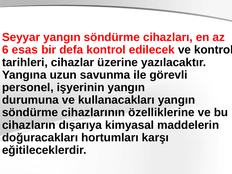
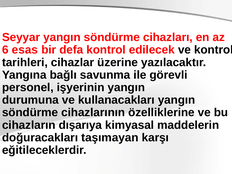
uzun: uzun -> bağlı (63, 75)
hortumları: hortumları -> taşımayan (110, 138)
